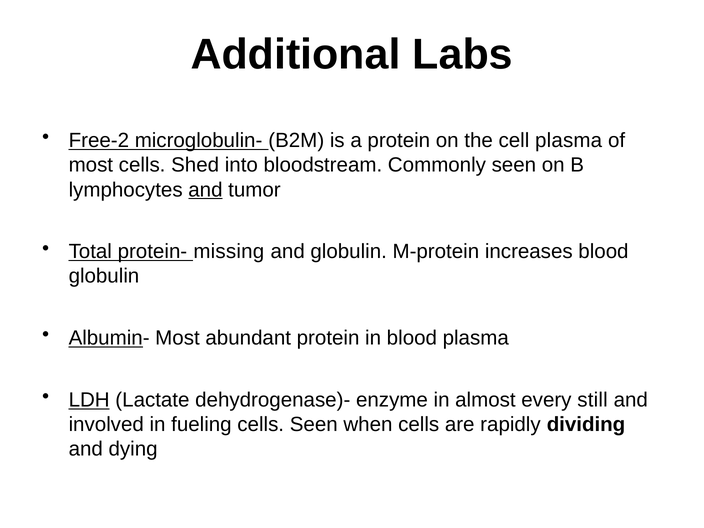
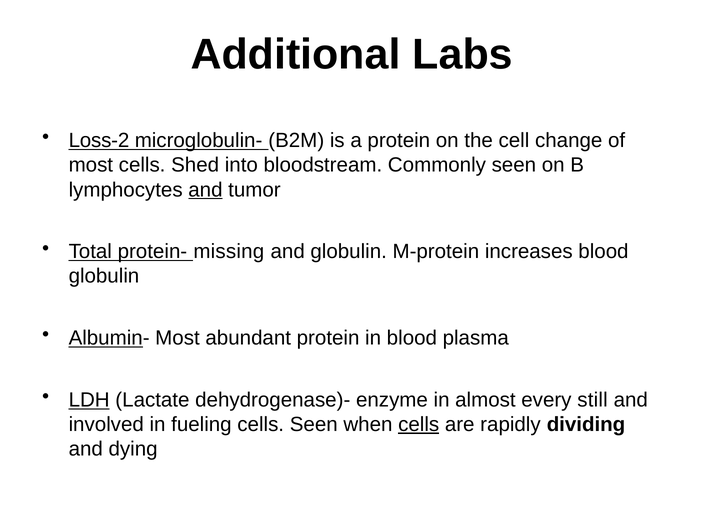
Free-2: Free-2 -> Loss-2 (99, 140)
cell plasma: plasma -> change (569, 140)
cells underline: none -> present (419, 424)
